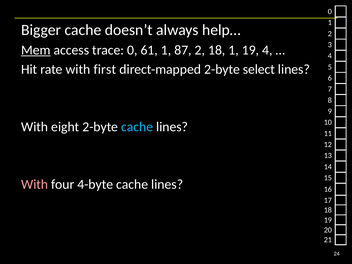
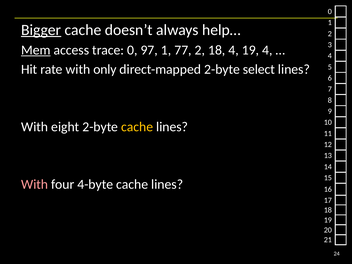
Bigger underline: none -> present (41, 30)
61: 61 -> 97 (149, 50)
87: 87 -> 77 (183, 50)
18 1: 1 -> 4 (234, 50)
first: first -> only (105, 69)
cache colour: light blue -> yellow (137, 127)
